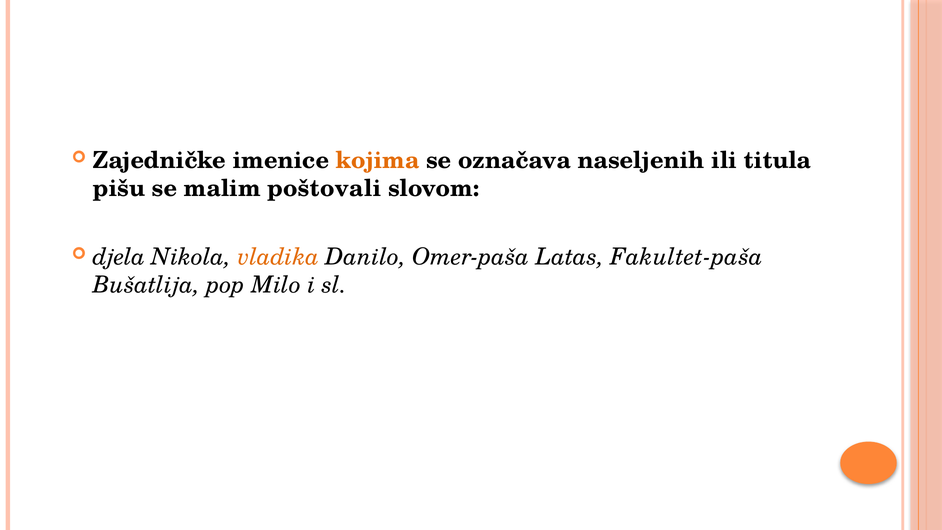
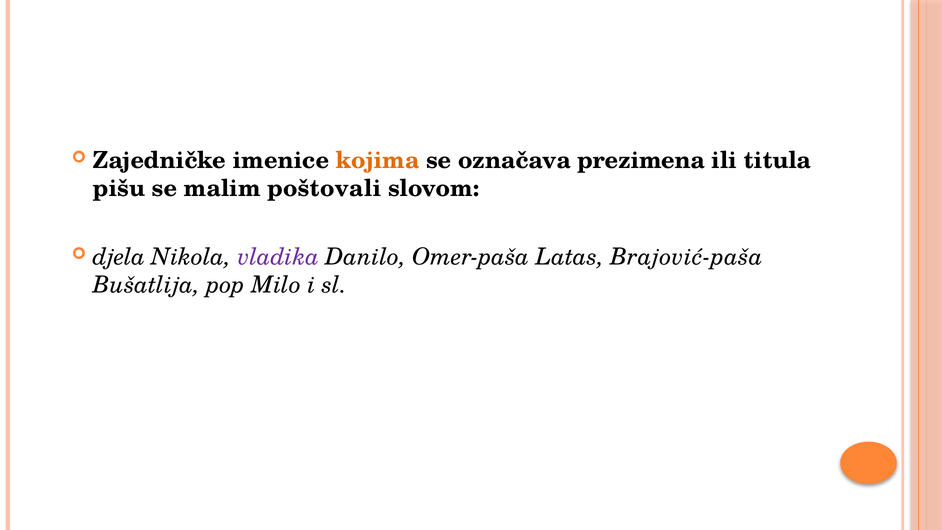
naseljenih: naseljenih -> prezimena (641, 160)
vladika colour: orange -> purple (278, 257)
Fakultet-paša: Fakultet-paša -> Brajović-paša (686, 257)
